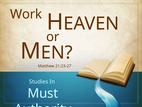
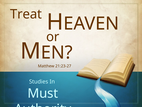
Work: Work -> Treat (26, 14)
